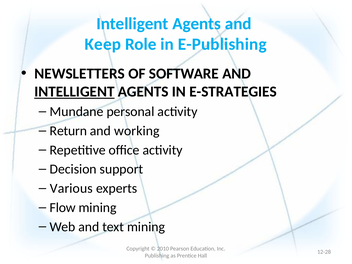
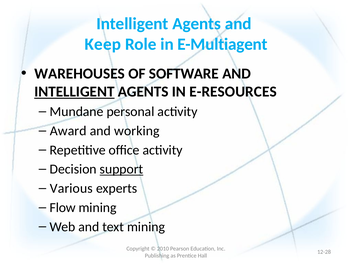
E-Publishing: E-Publishing -> E-Multiagent (222, 44)
NEWSLETTERS: NEWSLETTERS -> WAREHOUSES (80, 74)
E-STRATEGIES: E-STRATEGIES -> E-RESOURCES (233, 92)
Return: Return -> Award (68, 131)
support underline: none -> present (121, 169)
